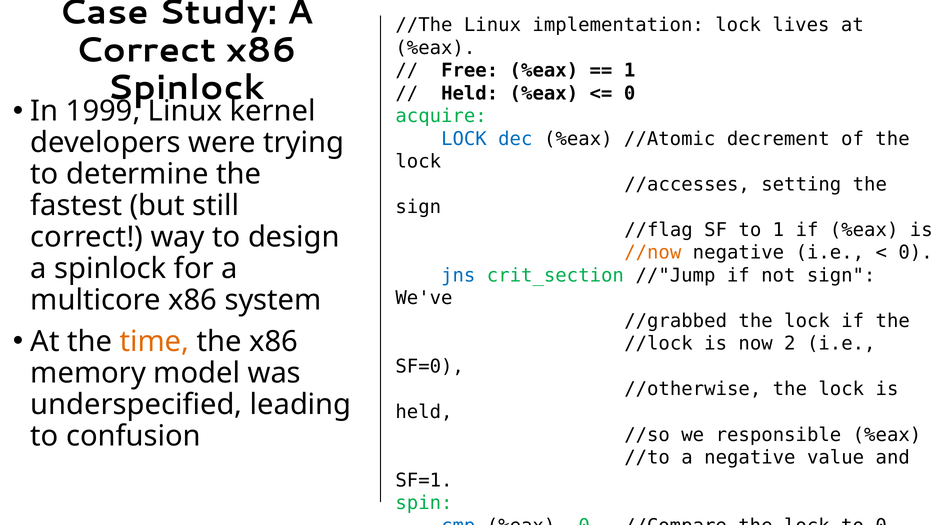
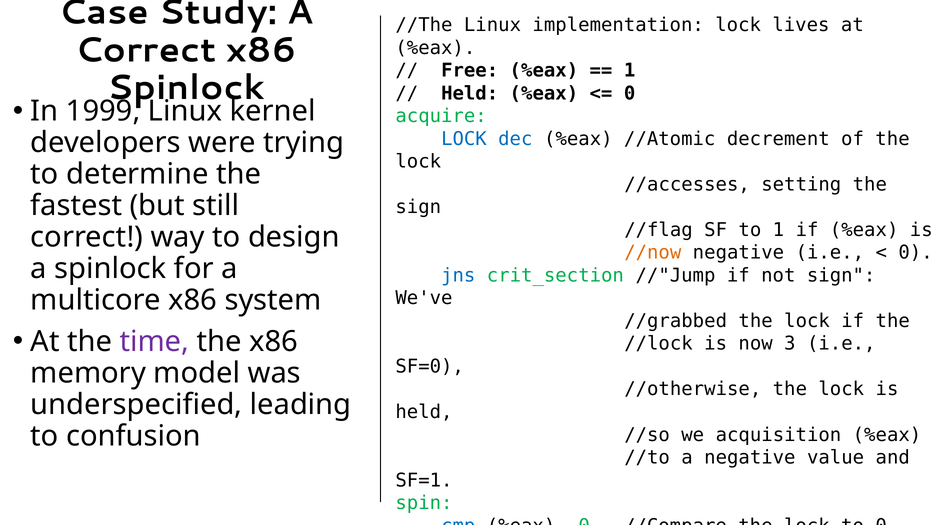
time colour: orange -> purple (154, 341)
2: 2 -> 3 (790, 344)
responsible: responsible -> acquisition (778, 435)
